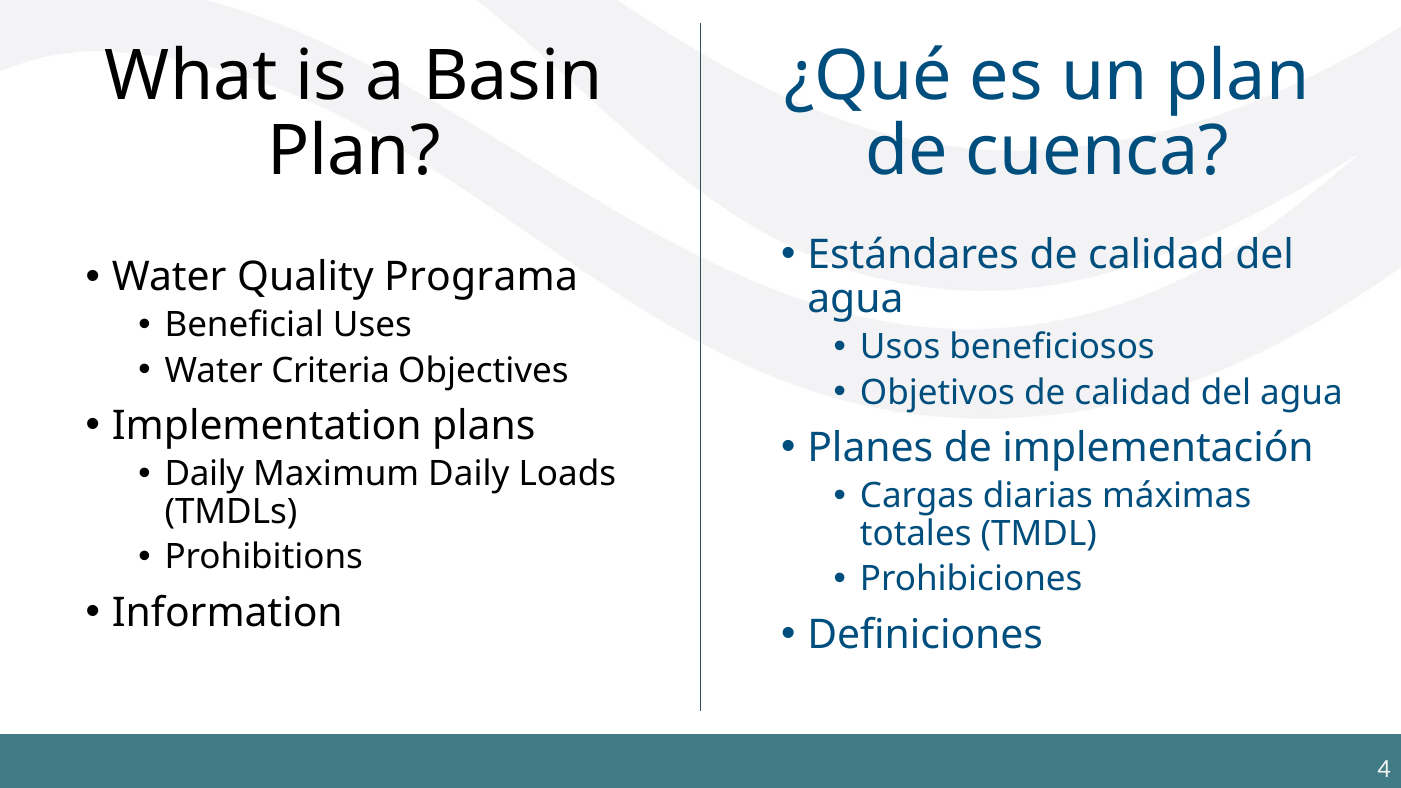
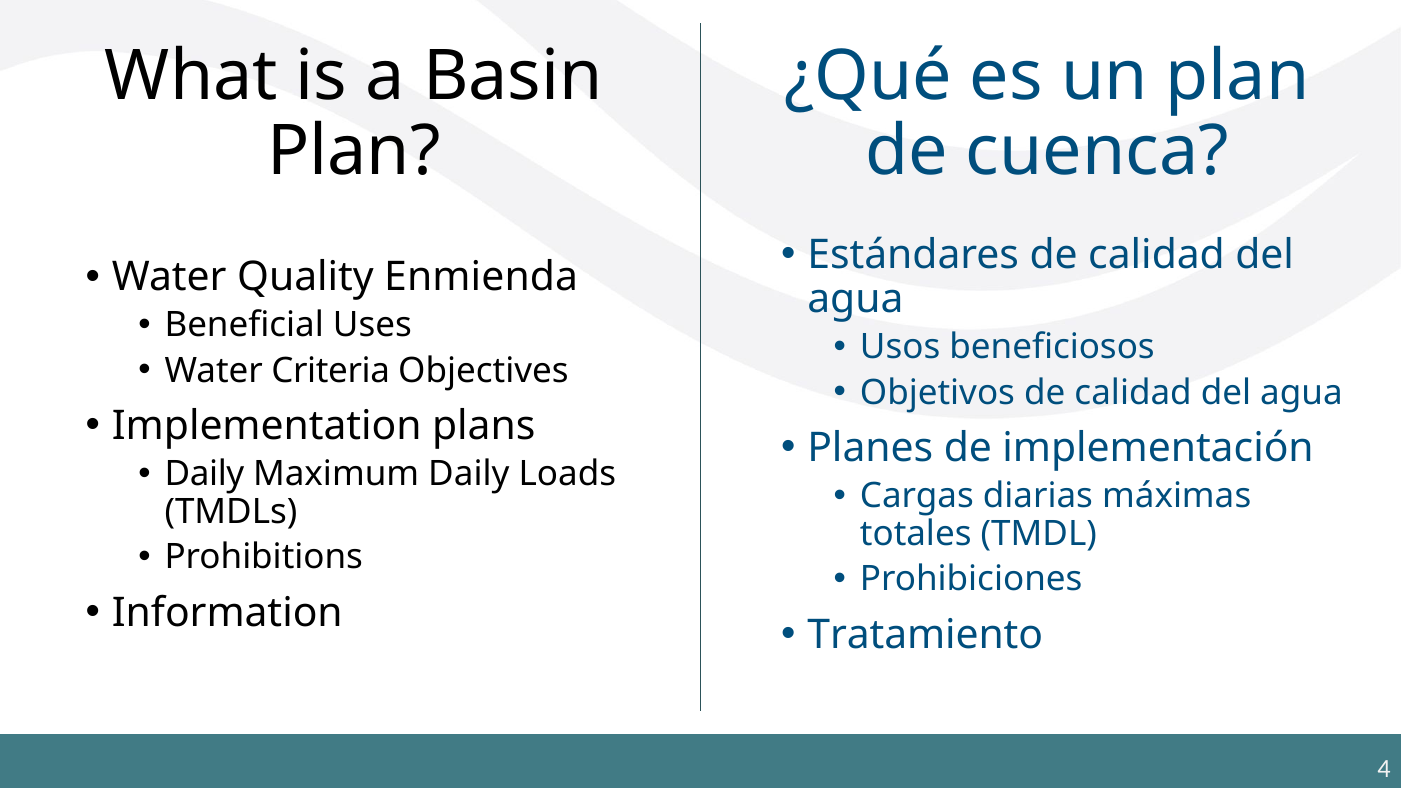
Programa: Programa -> Enmienda (481, 277)
Definiciones: Definiciones -> Tratamiento (925, 635)
